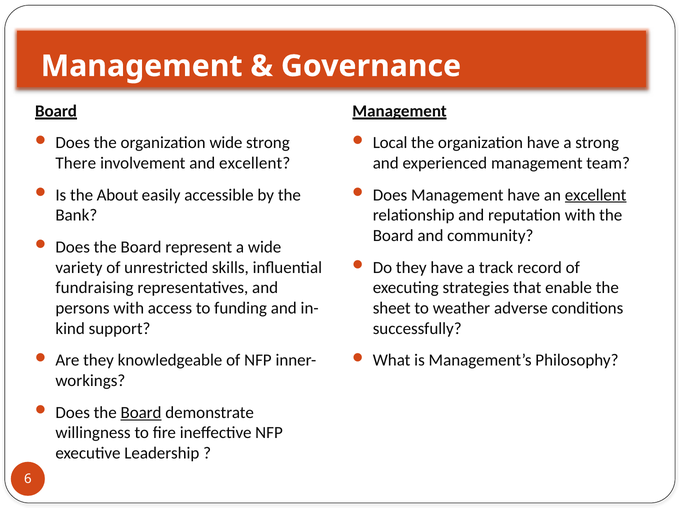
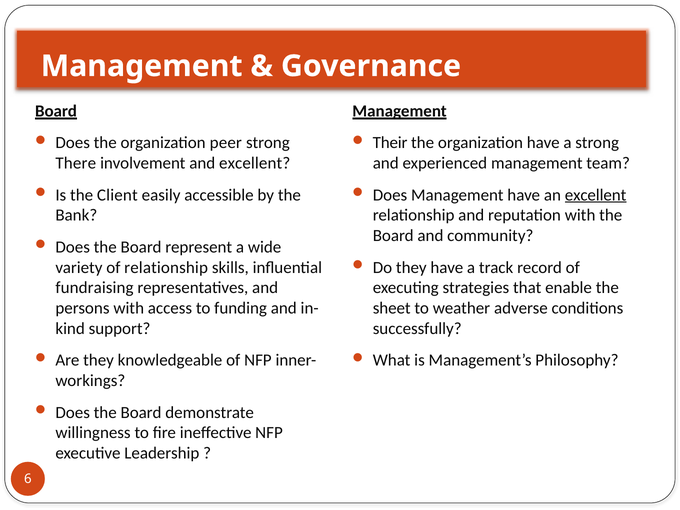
organization wide: wide -> peer (226, 143)
Local: Local -> Their (390, 143)
About: About -> Client (117, 195)
of unrestricted: unrestricted -> relationship (166, 267)
Board underline: present -> none (141, 412)
